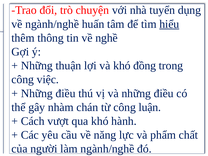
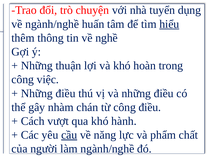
đồng: đồng -> hoàn (145, 66)
công luận: luận -> điều (150, 107)
cầu underline: none -> present (69, 135)
